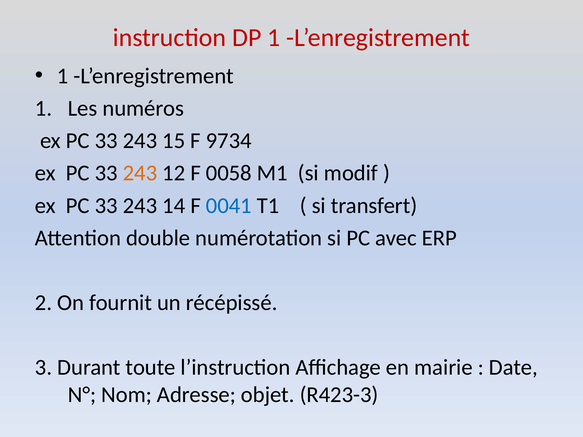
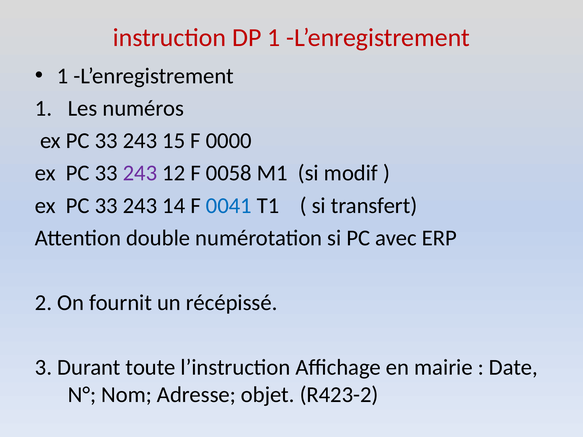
9734: 9734 -> 0000 (229, 141)
243 colour: orange -> purple (140, 173)
R423-3: R423-3 -> R423-2 (339, 395)
